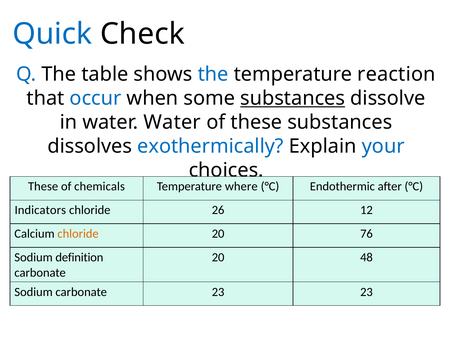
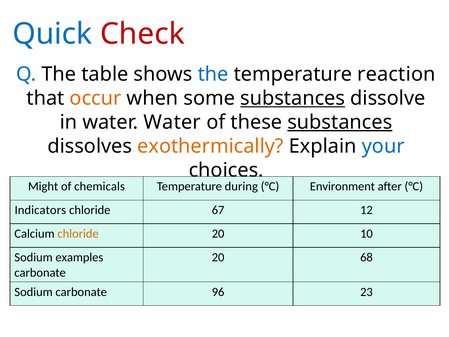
Check colour: black -> red (142, 34)
occur colour: blue -> orange (96, 98)
substances underline: none -> present (340, 122)
exothermically colour: blue -> orange (210, 146)
These: These -> Might (43, 186)
where: where -> during (241, 186)
Endothermic: Endothermic -> Environment (342, 186)
26: 26 -> 67 (218, 210)
76: 76 -> 10 (366, 234)
definition: definition -> examples (79, 257)
48: 48 -> 68 (366, 257)
carbonate 23: 23 -> 96 (218, 292)
